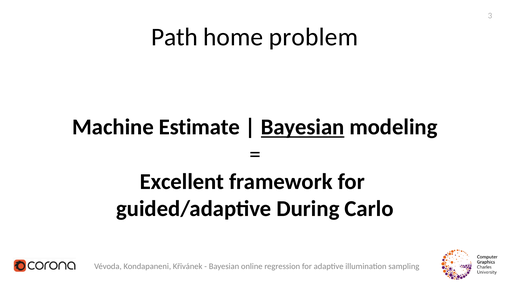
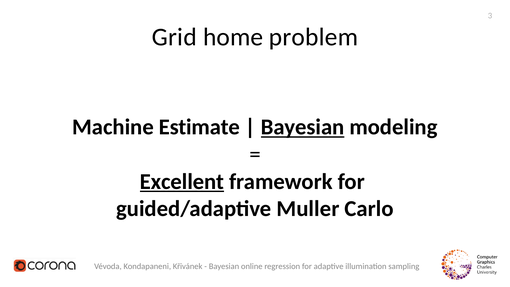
Path: Path -> Grid (174, 37)
Excellent underline: none -> present (182, 182)
During: During -> Muller (308, 209)
